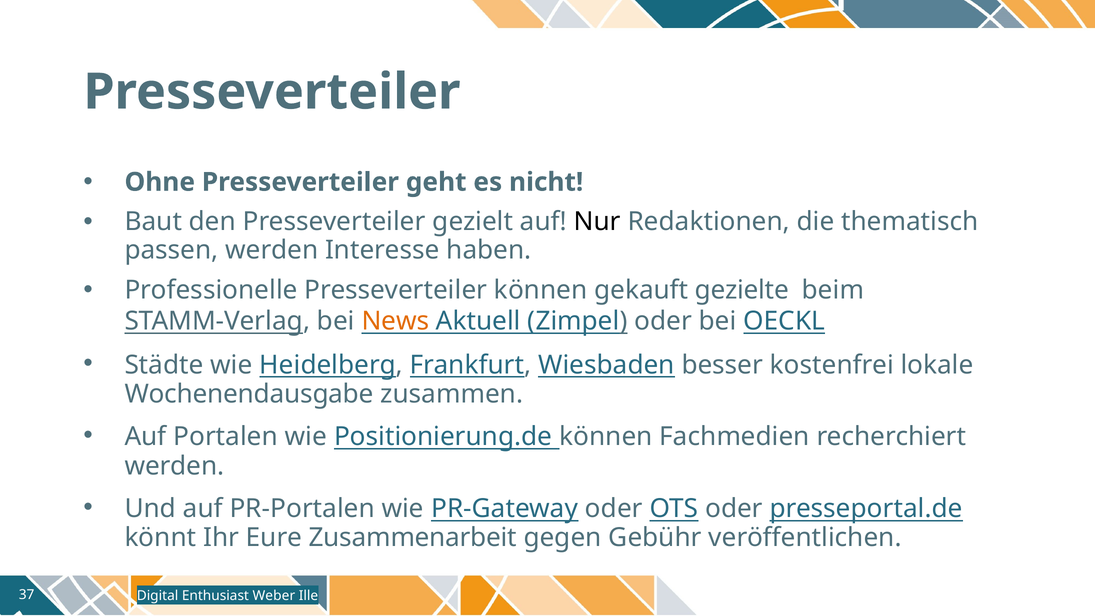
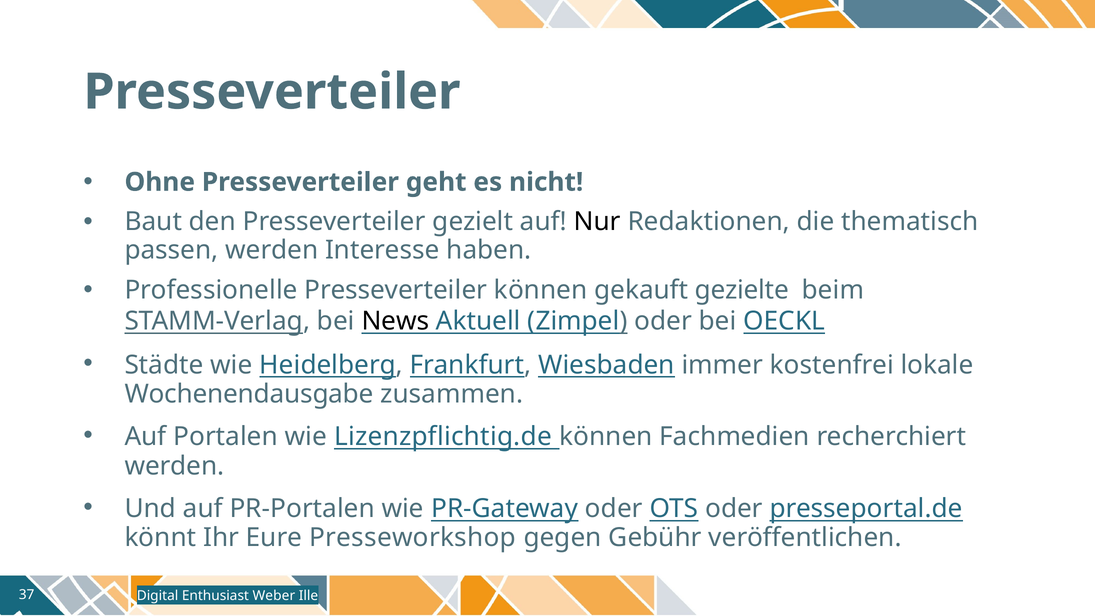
News colour: orange -> black (395, 321)
besser: besser -> immer (722, 365)
Positionierung.de: Positionierung.de -> Lizenzpflichtig.de (443, 437)
Zusammenarbeit: Zusammenarbeit -> Presseworkshop (413, 538)
